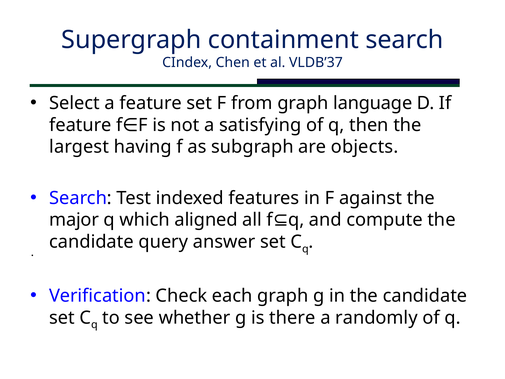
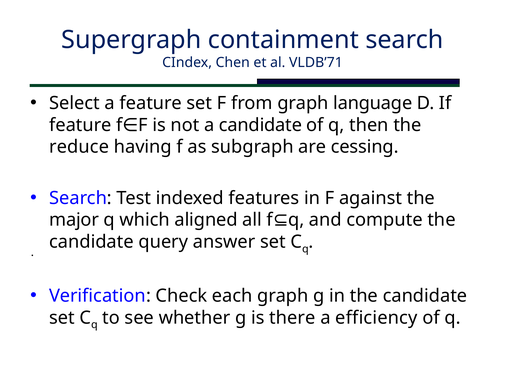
VLDB’37: VLDB’37 -> VLDB’71 (316, 63)
a satisfying: satisfying -> candidate (260, 125)
largest: largest -> reduce (79, 147)
objects: objects -> cessing (365, 147)
randomly: randomly -> efficiency (376, 318)
